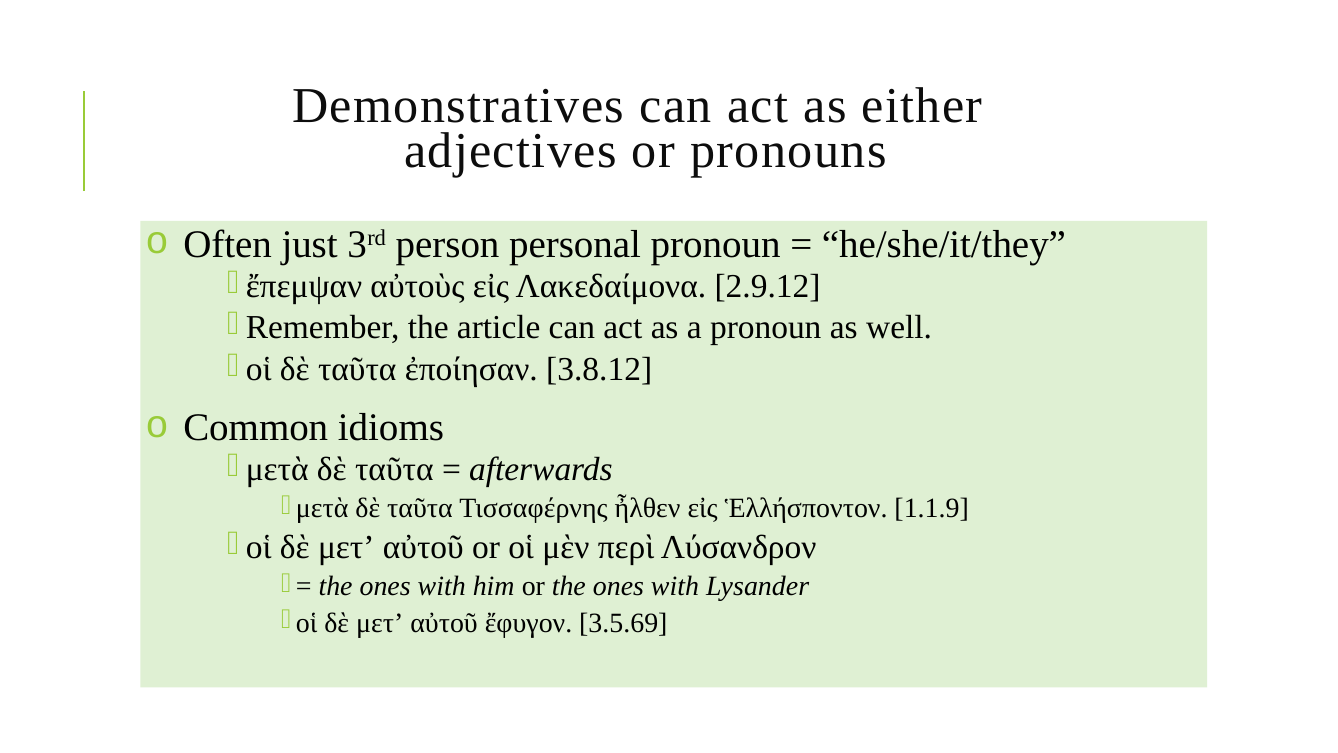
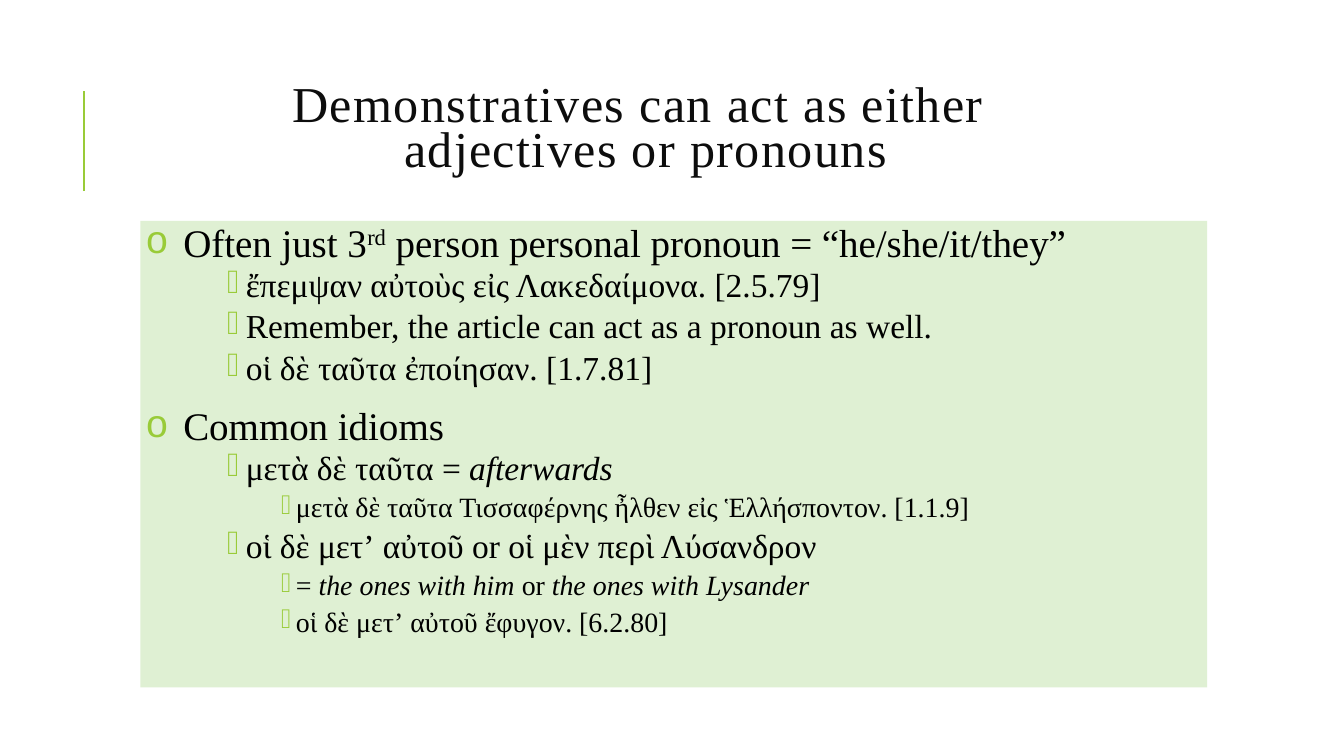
2.9.12: 2.9.12 -> 2.5.79 (768, 286)
3.8.12: 3.8.12 -> 1.7.81 (599, 369)
3.5.69: 3.5.69 -> 6.2.80 (623, 623)
